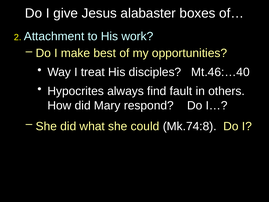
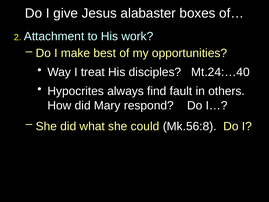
Mt.46:…40: Mt.46:…40 -> Mt.24:…40 (220, 72)
Mk.74:8: Mk.74:8 -> Mk.56:8 (190, 126)
